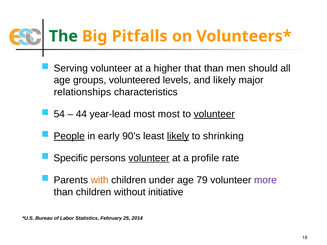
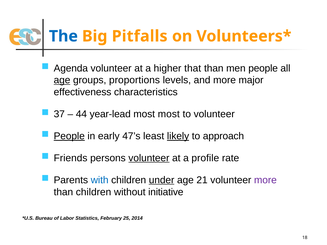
The colour: green -> blue (63, 36)
Serving: Serving -> Agenda (71, 68)
men should: should -> people (263, 68)
age underline: none -> present (62, 80)
volunteered: volunteered -> proportions (134, 80)
and likely: likely -> more (225, 80)
relationships: relationships -> effectiveness (83, 92)
54: 54 -> 37 (59, 114)
volunteer underline: present -> none (214, 114)
90’s: 90’s -> 47’s (131, 136)
shrinking: shrinking -> approach (223, 136)
Specific: Specific -> Friends (71, 158)
with colour: orange -> blue (100, 180)
under underline: none -> present (162, 180)
79: 79 -> 21 (202, 180)
